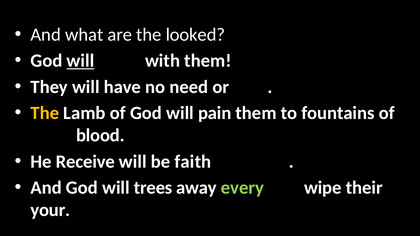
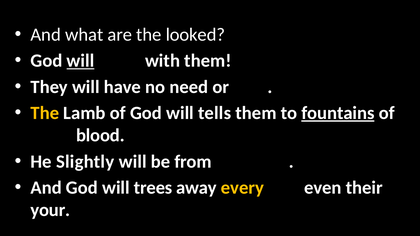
will pain: pain -> tells (215, 113)
fountains underline: none -> present (338, 113)
Receive: Receive -> Slightly (85, 162)
faith: faith -> from (193, 162)
every colour: light green -> yellow (242, 188)
wipe: wipe -> even (323, 188)
